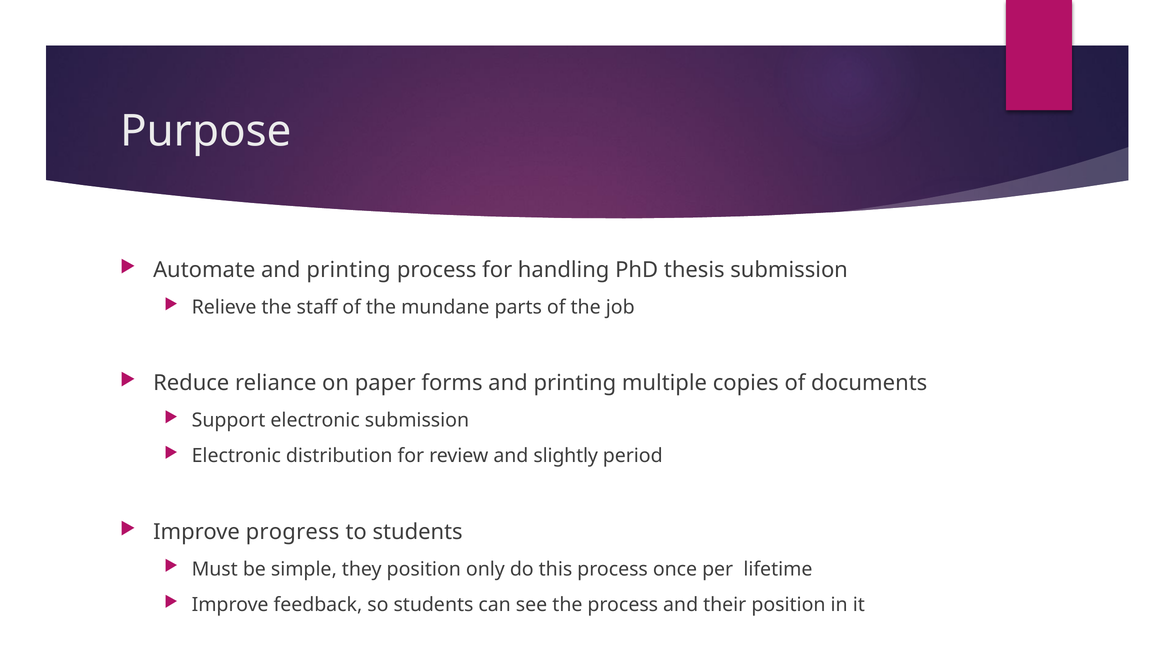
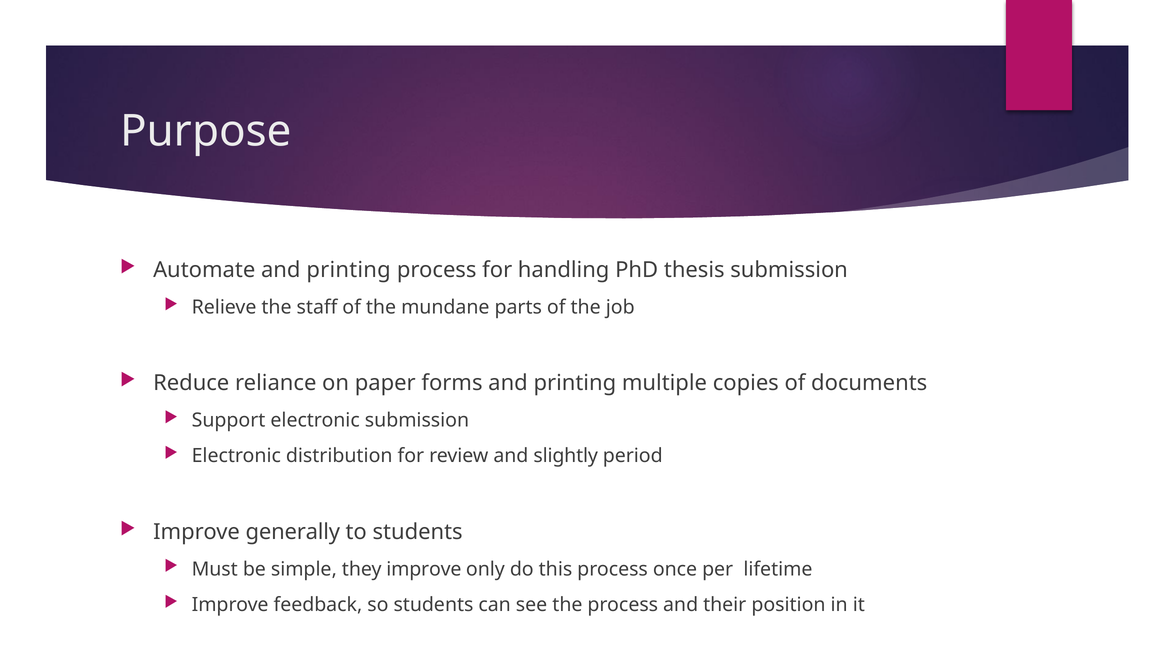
progress: progress -> generally (293, 532)
they position: position -> improve (424, 569)
